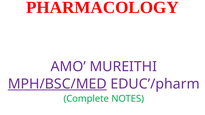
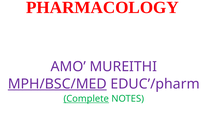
Complete underline: none -> present (86, 99)
